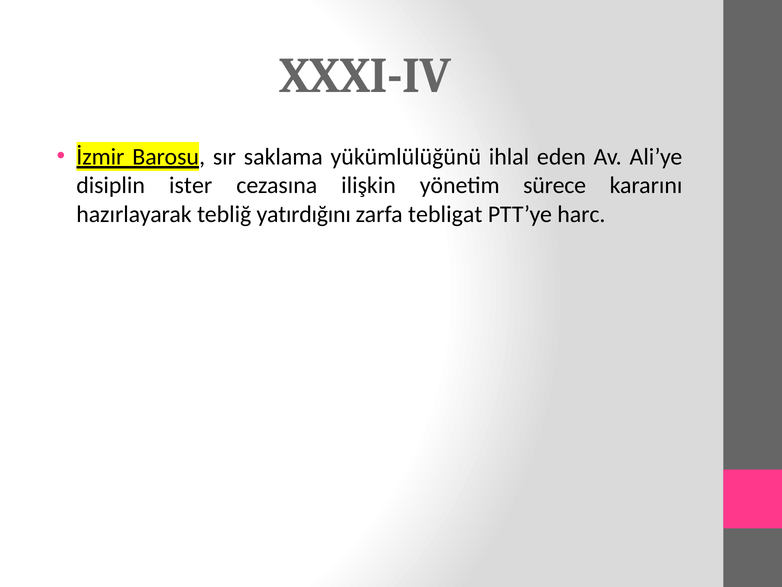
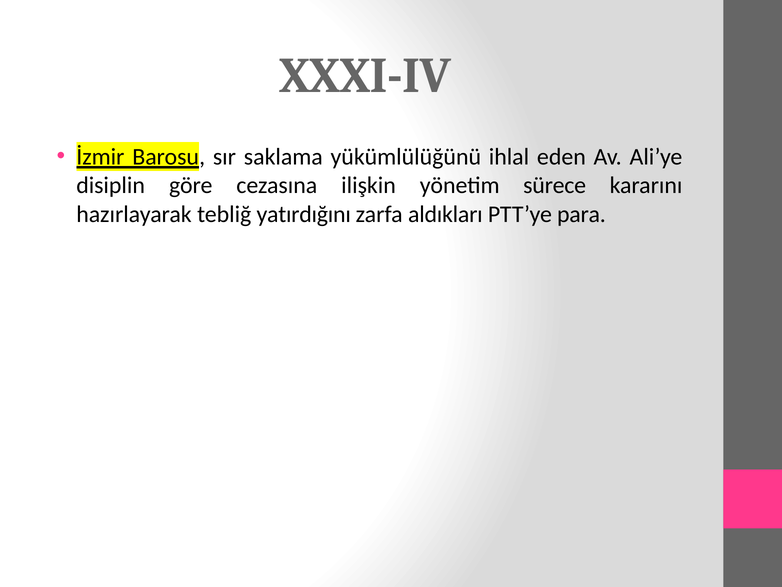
ister: ister -> göre (191, 185)
tebligat: tebligat -> aldıkları (445, 214)
harc: harc -> para (581, 214)
